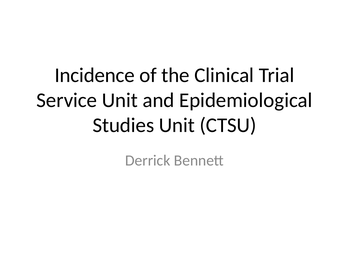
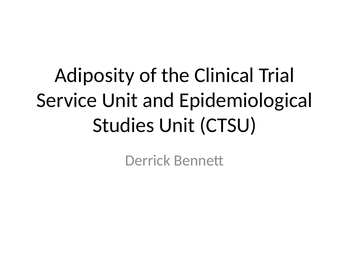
Incidence: Incidence -> Adiposity (94, 75)
